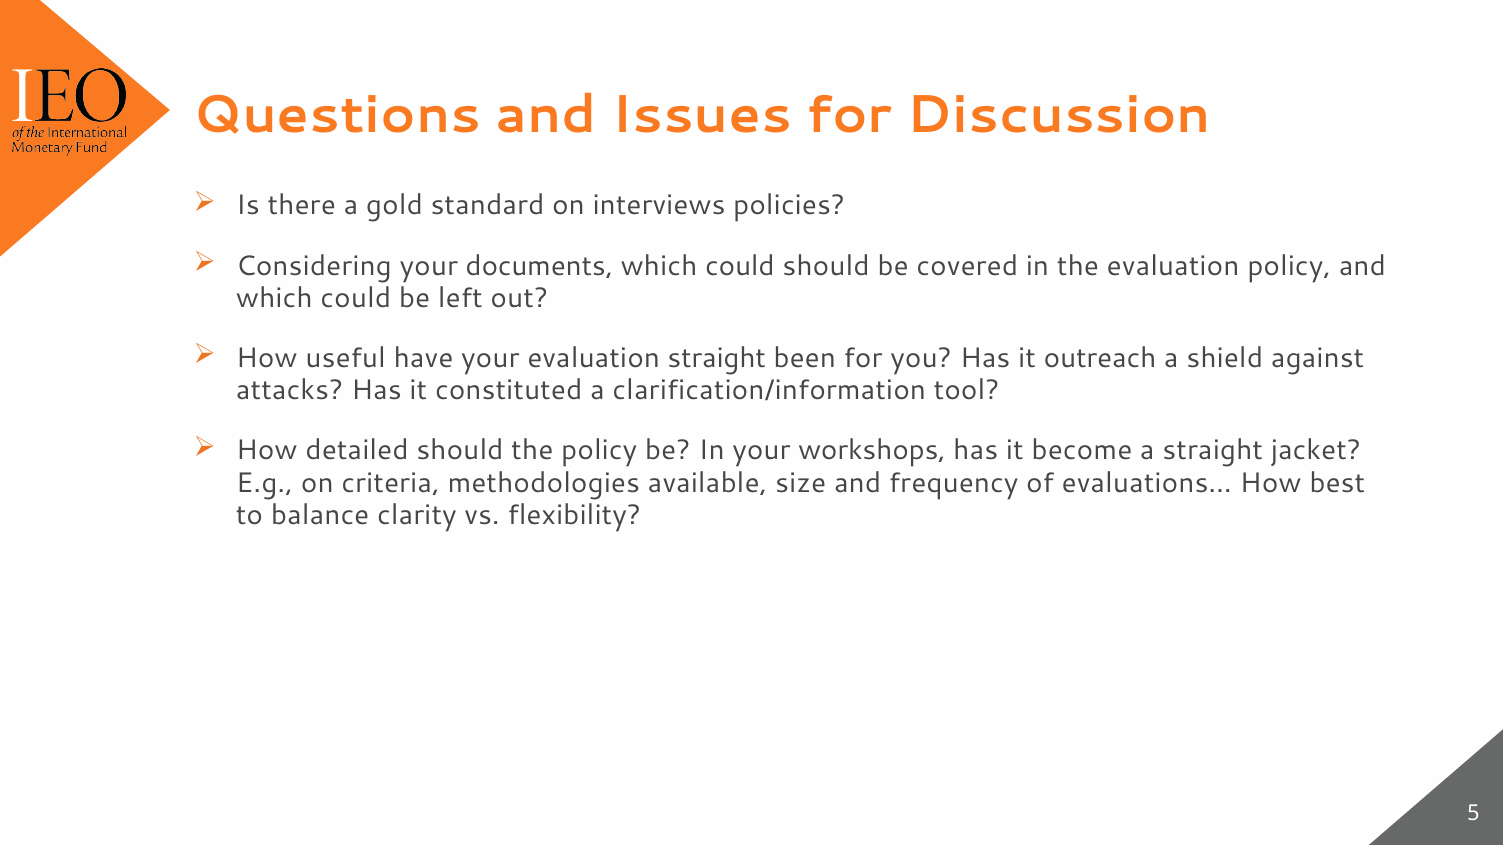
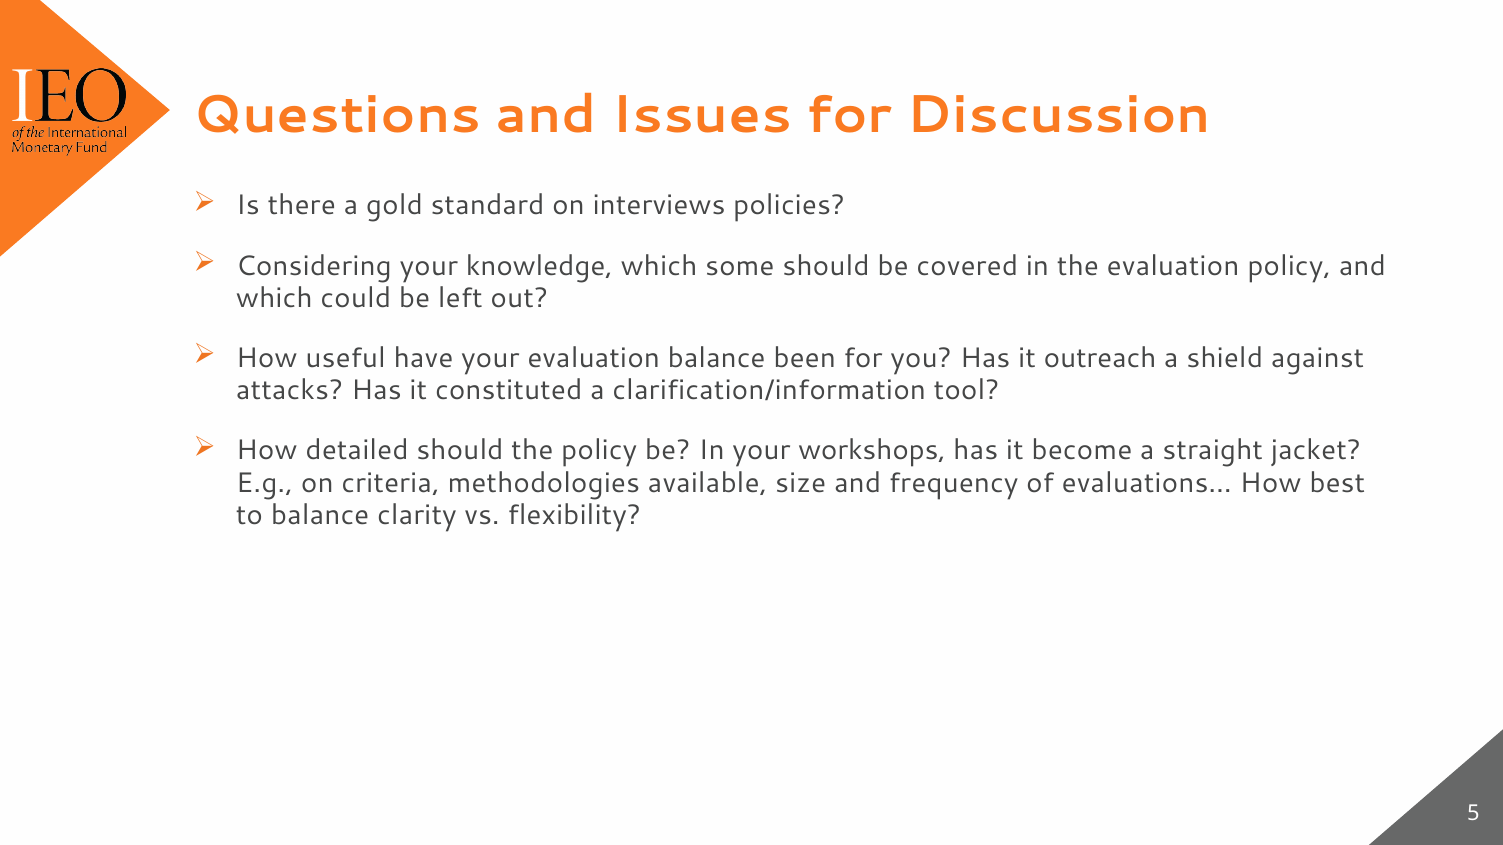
documents: documents -> knowledge (539, 266)
could: could -> some (740, 266)
evaluation straight: straight -> balance (717, 358)
